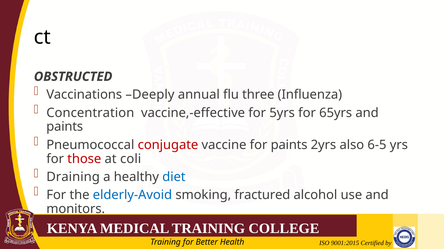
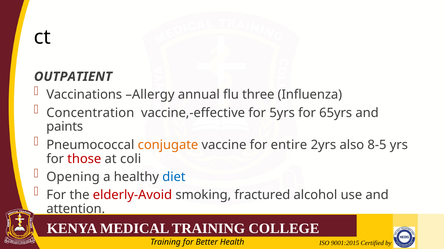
OBSTRUCTED: OBSTRUCTED -> OUTPATIENT (73, 77)
Deeply: Deeply -> Allergy (150, 95)
conjugate colour: red -> orange (168, 145)
for paints: paints -> entire (289, 145)
6-5: 6-5 -> 8-5 (377, 145)
Draining: Draining -> Opening (73, 177)
elderly-Avoid colour: blue -> red (132, 196)
monitors: monitors -> attention (76, 210)
